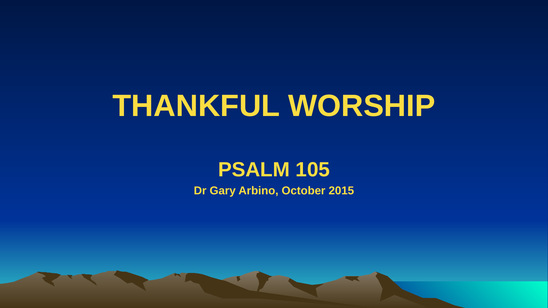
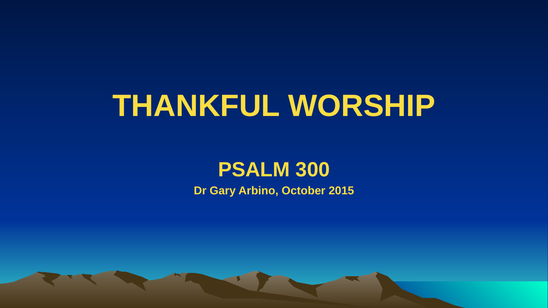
105: 105 -> 300 (313, 170)
